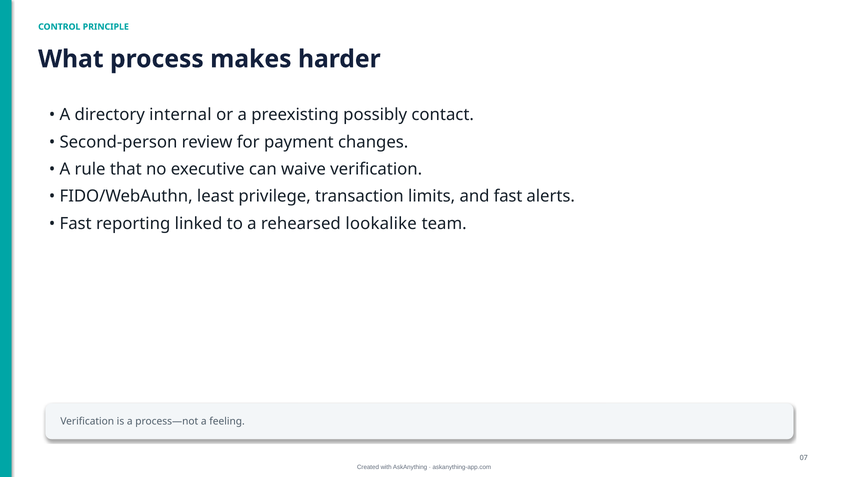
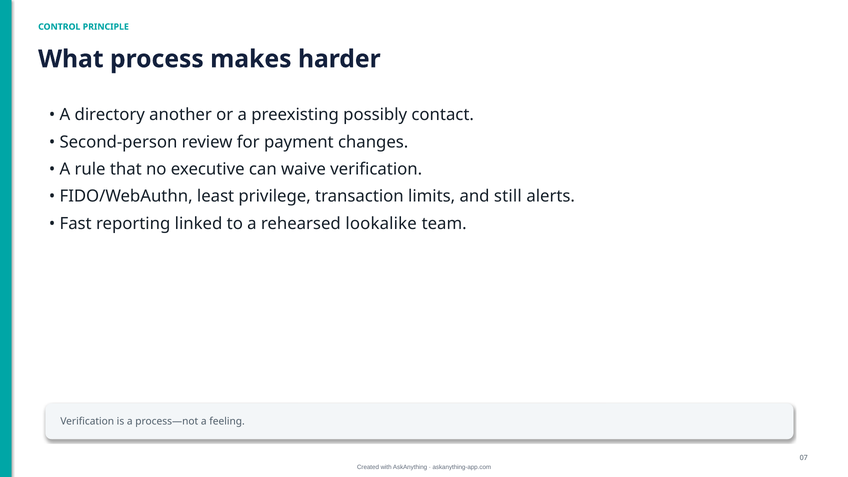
internal: internal -> another (181, 115)
and fast: fast -> still (508, 196)
